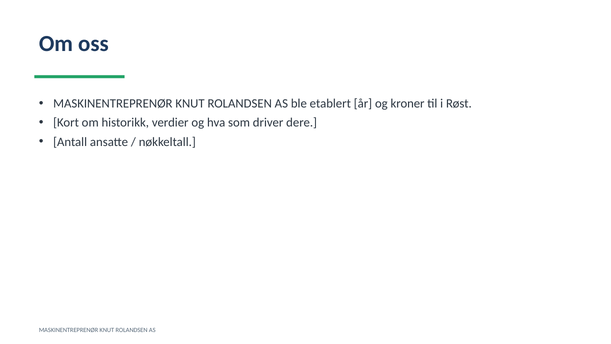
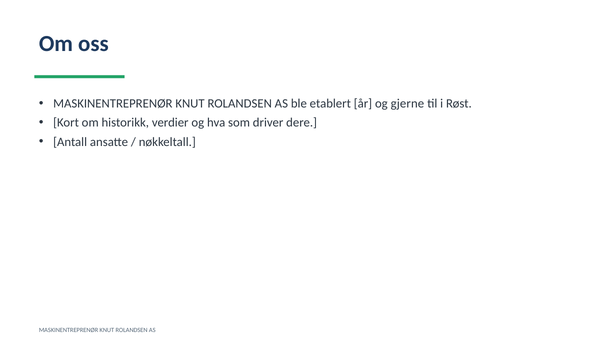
kroner: kroner -> gjerne (407, 103)
